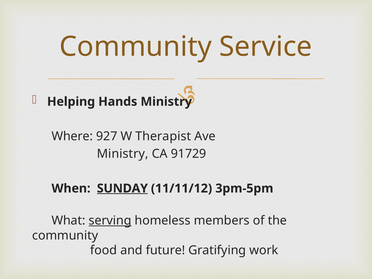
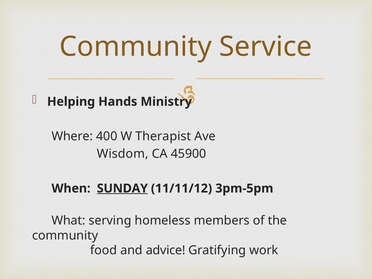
927: 927 -> 400 (107, 136)
Ministry: Ministry -> Wisdom (123, 154)
91729: 91729 -> 45900 (189, 154)
serving underline: present -> none (110, 221)
future: future -> advice (166, 250)
